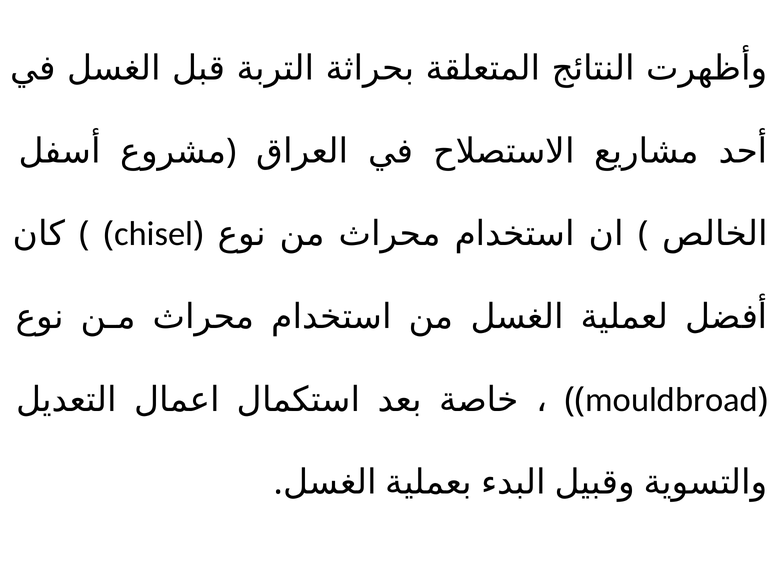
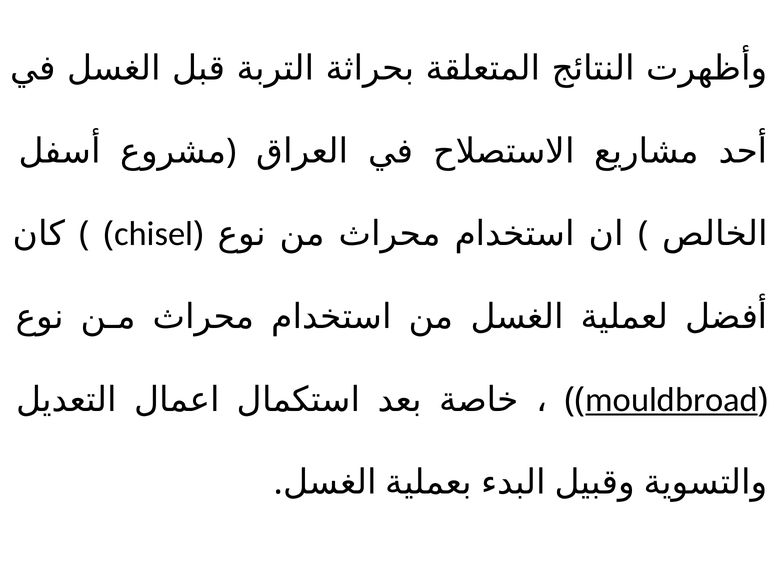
mouldbroad underline: none -> present (672, 400)
